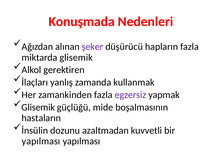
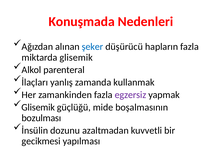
şeker colour: purple -> blue (93, 47)
gerektiren: gerektiren -> parenteral (64, 70)
hastaların: hastaların -> bozulması (41, 118)
yapılması: yapılması -> gecikmesi (41, 141)
